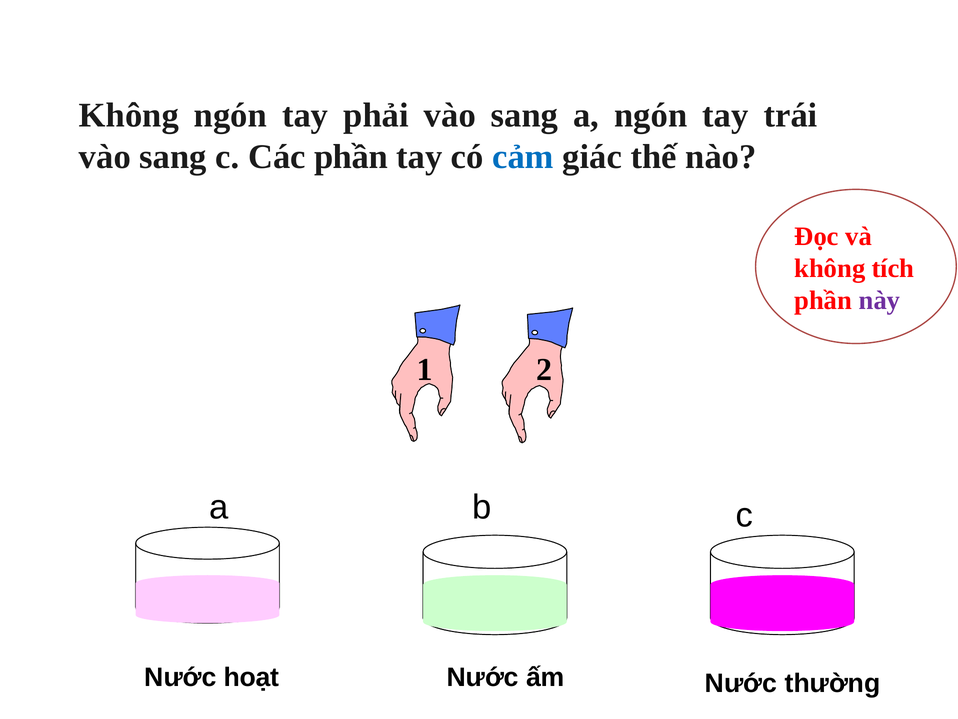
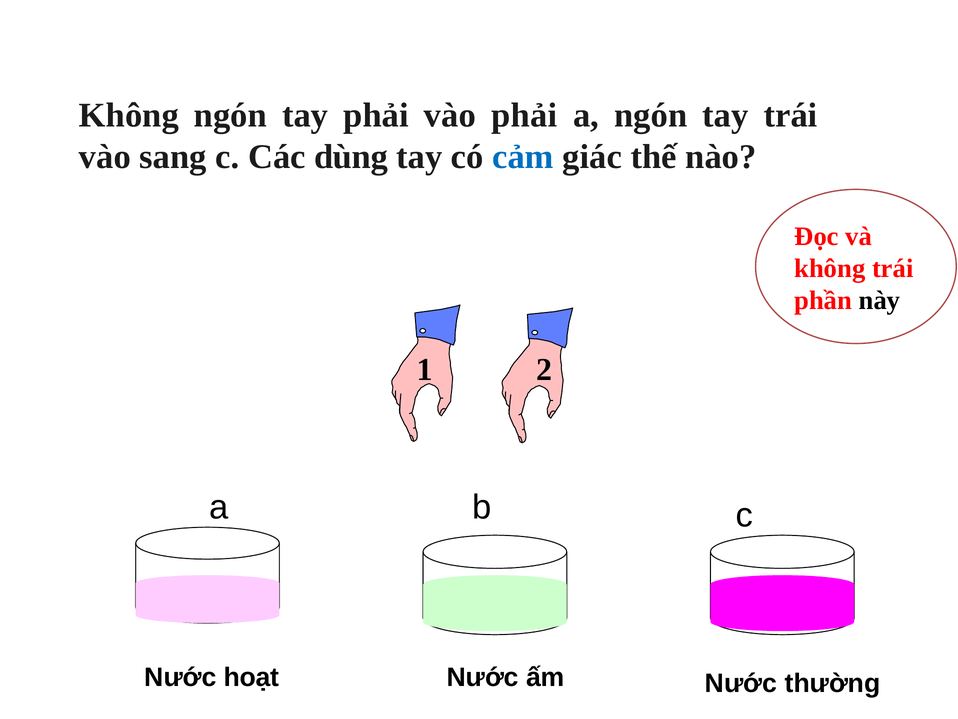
phải vào sang: sang -> phải (524, 115)
Các phần: phần -> dùng (351, 156)
không tích: tích -> trái (893, 268)
này colour: purple -> black (879, 300)
